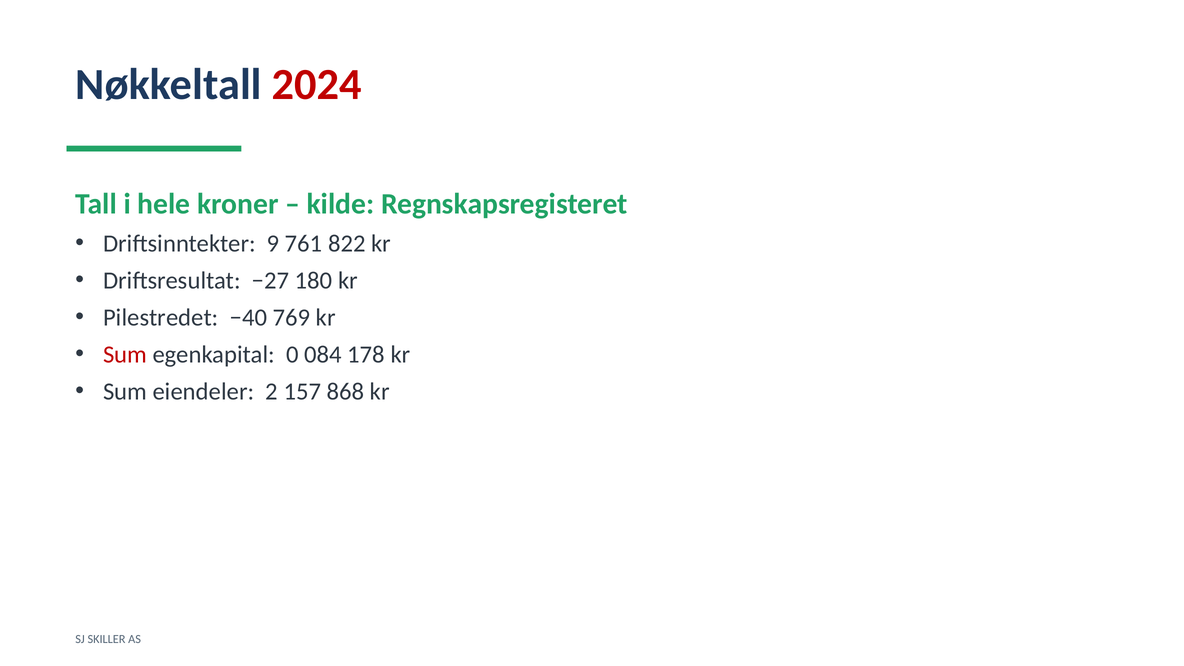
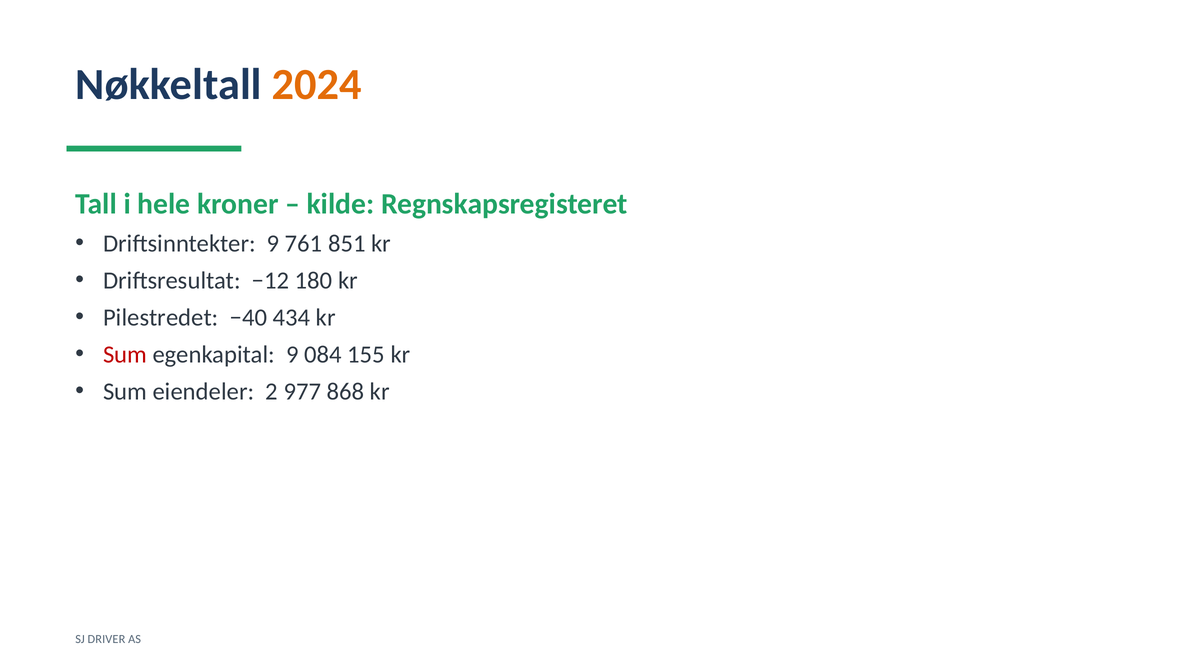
2024 colour: red -> orange (317, 85)
822: 822 -> 851 (347, 243)
−27: −27 -> −12 (271, 280)
769: 769 -> 434 (291, 318)
egenkapital 0: 0 -> 9 (292, 355)
178: 178 -> 155 (366, 355)
157: 157 -> 977 (302, 392)
SKILLER: SKILLER -> DRIVER (106, 639)
